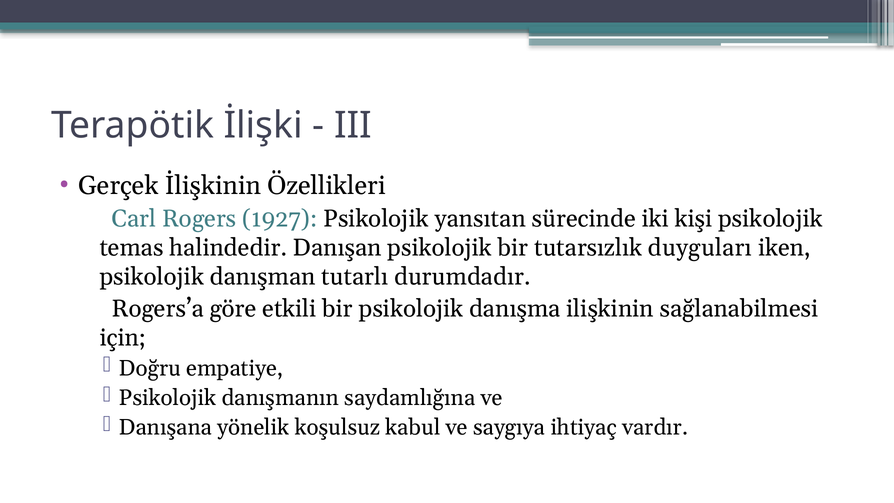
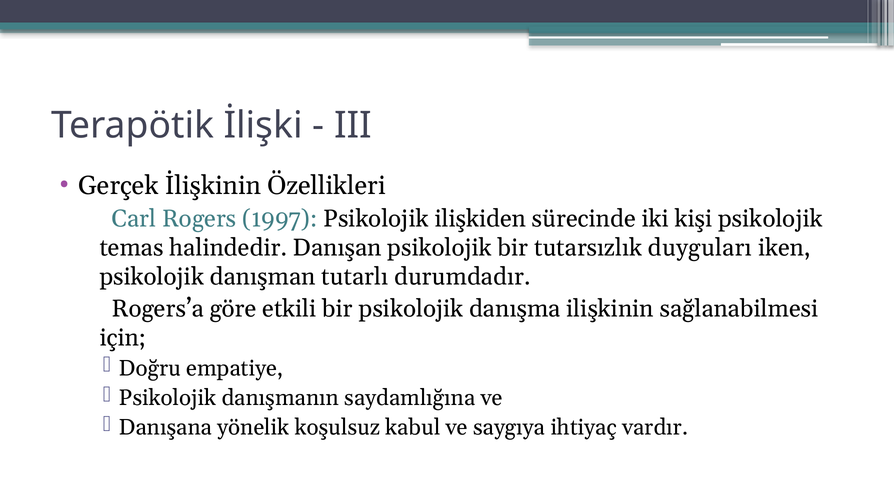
1927: 1927 -> 1997 (280, 219)
yansıtan: yansıtan -> ilişkiden (480, 219)
